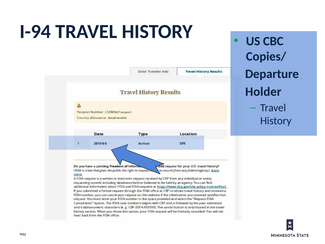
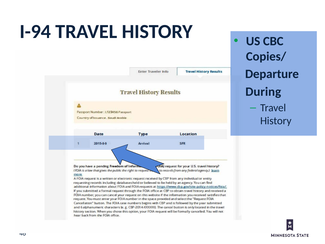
Holder: Holder -> During (263, 92)
